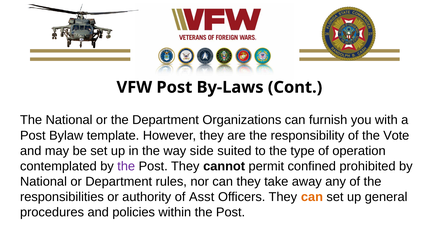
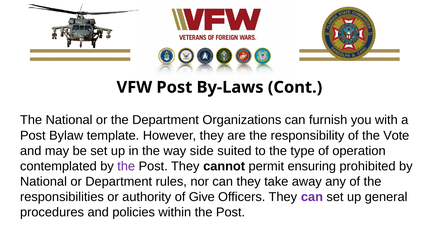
confined: confined -> ensuring (312, 166)
Asst: Asst -> Give (202, 197)
can colour: orange -> purple (312, 197)
